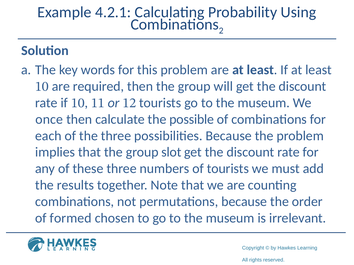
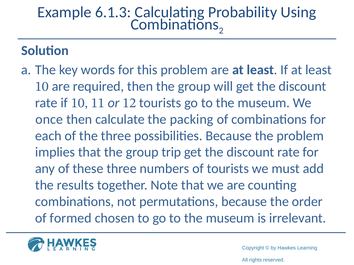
4.2.1: 4.2.1 -> 6.1.3 (113, 12)
possible: possible -> packing (192, 119)
slot: slot -> trip (171, 152)
